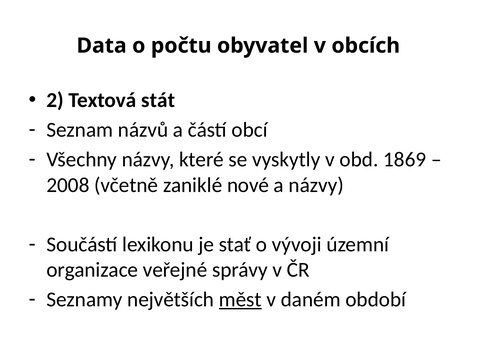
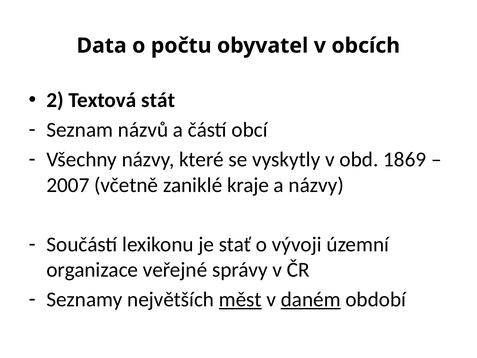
2008: 2008 -> 2007 (68, 185)
nové: nové -> kraje (248, 185)
daném underline: none -> present (311, 299)
